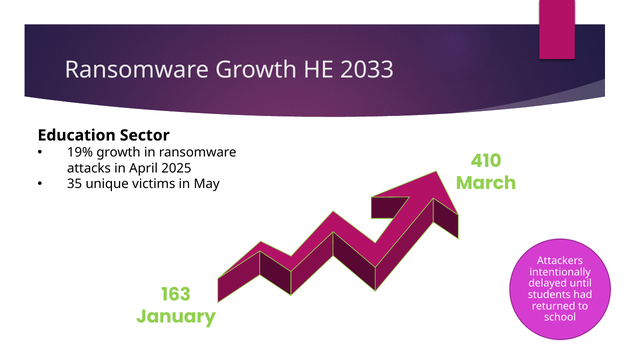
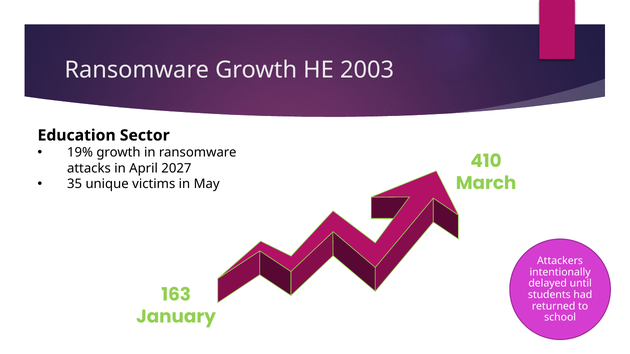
2033: 2033 -> 2003 (367, 70)
2025: 2025 -> 2027 (176, 168)
